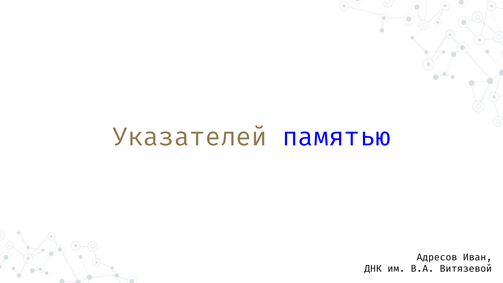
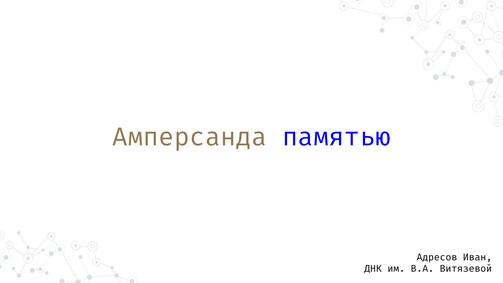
Указателей: Указателей -> Амперсанда (190, 137)
